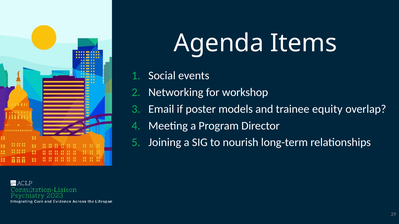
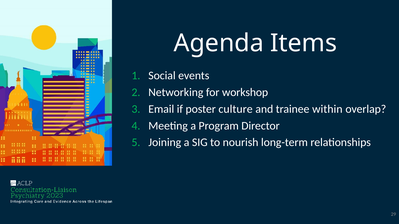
models: models -> culture (236, 109)
equity: equity -> within (327, 109)
